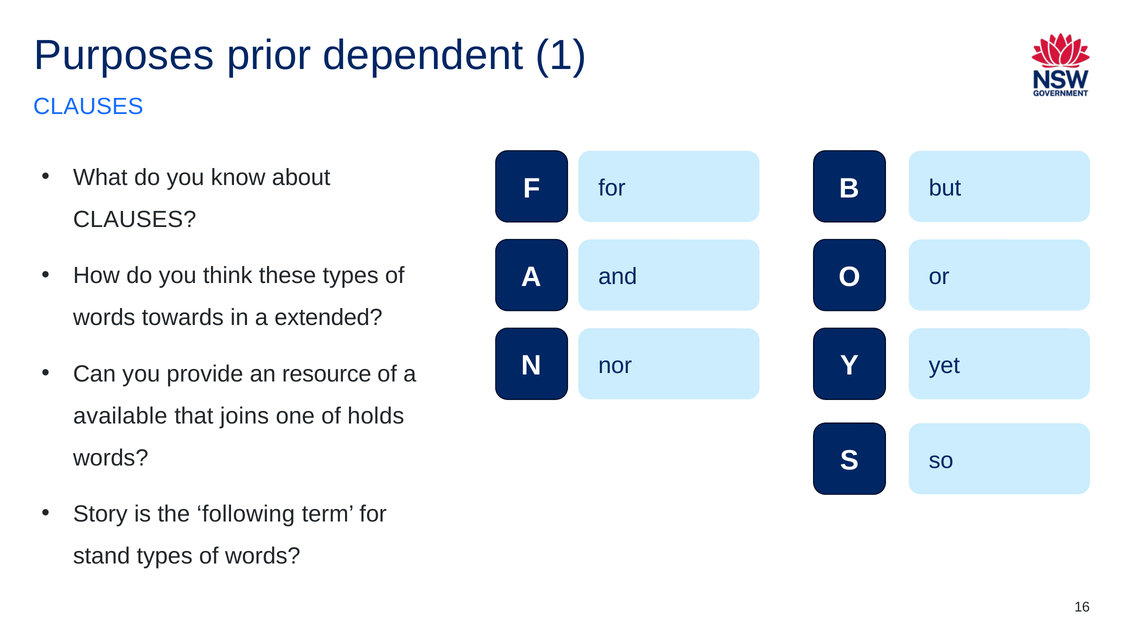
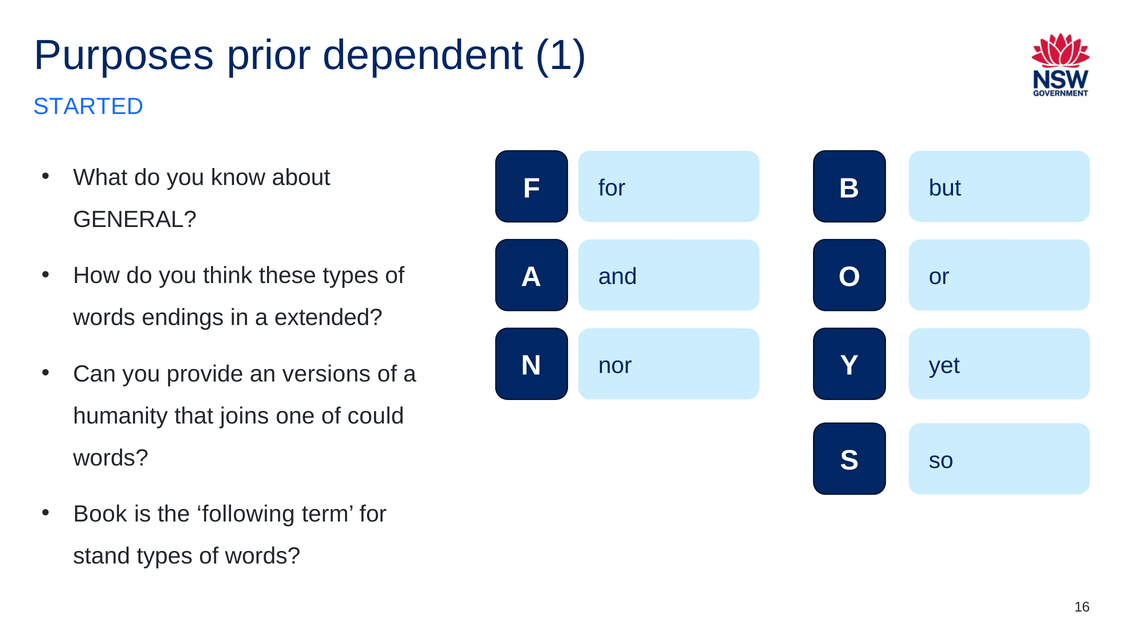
CLAUSES: CLAUSES -> STARTED (88, 107)
CLAUSES: CLAUSES -> GENERAL (135, 220)
towards: towards -> endings (183, 318)
resource: resource -> versions (327, 374)
available: available -> humanity (120, 416)
holds: holds -> could (376, 416)
Story: Story -> Book (100, 514)
